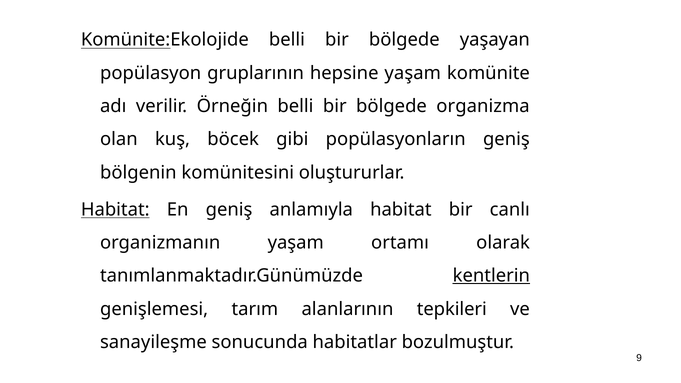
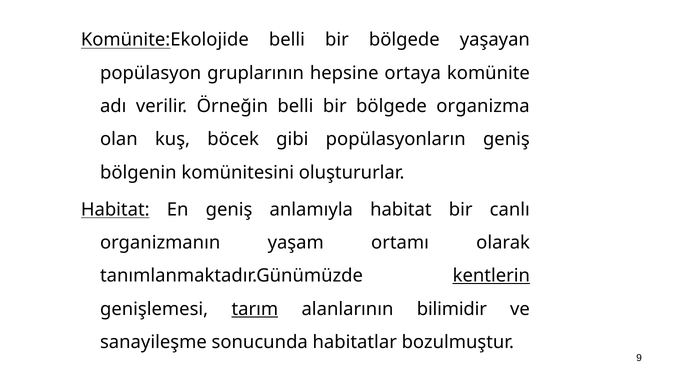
hepsine yaşam: yaşam -> ortaya (413, 73)
tarım underline: none -> present (255, 309)
tepkileri: tepkileri -> bilimidir (452, 309)
